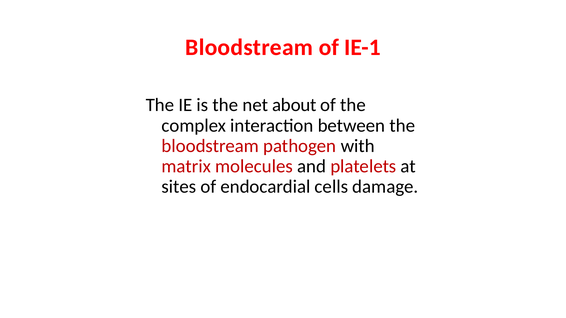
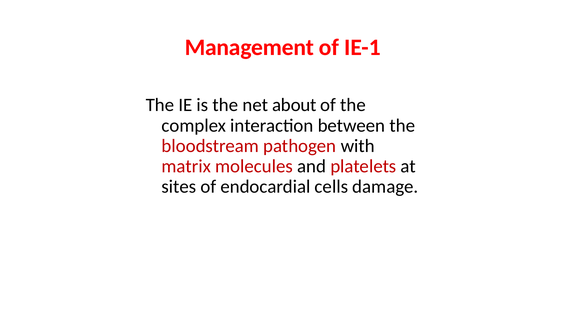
Bloodstream: Bloodstream -> Management (249, 48)
